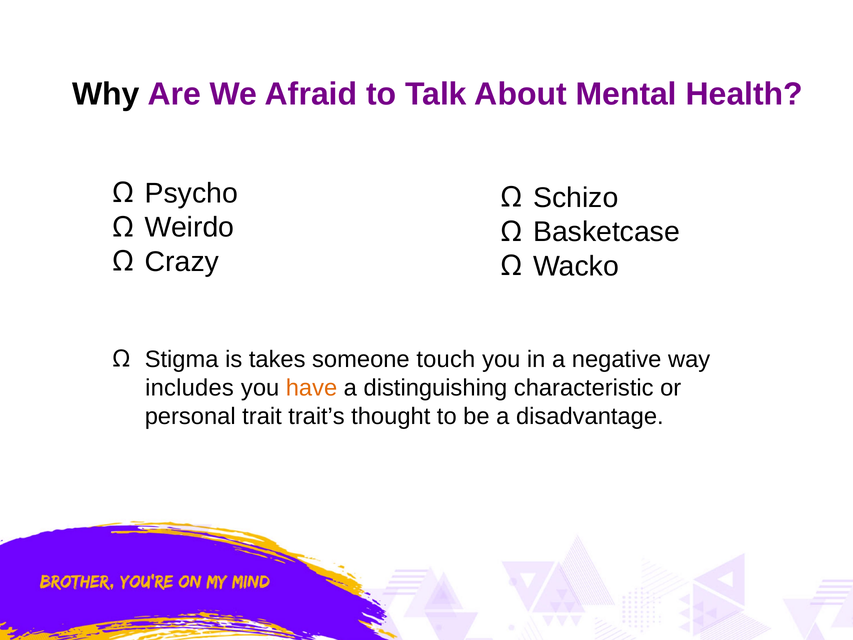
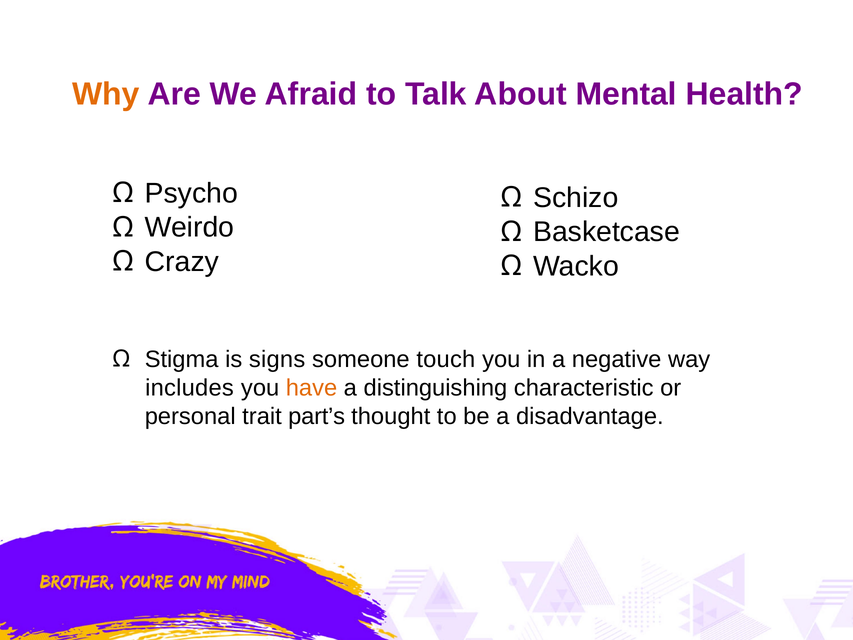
Why colour: black -> orange (106, 94)
takes: takes -> signs (277, 359)
trait’s: trait’s -> part’s (317, 416)
